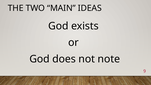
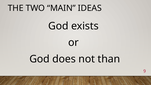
note: note -> than (109, 59)
